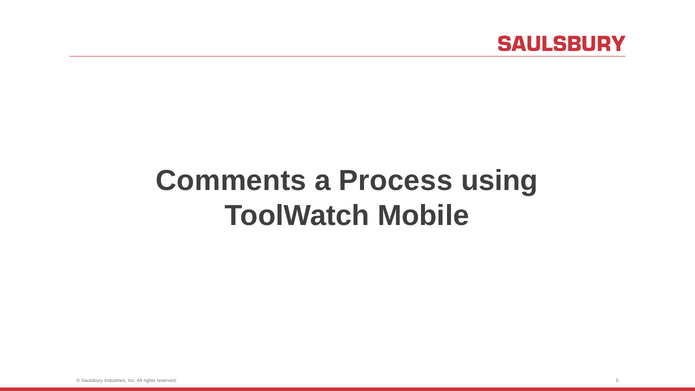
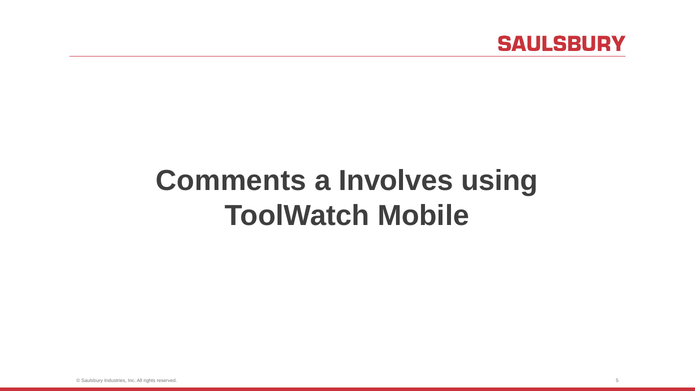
Process: Process -> Involves (396, 181)
